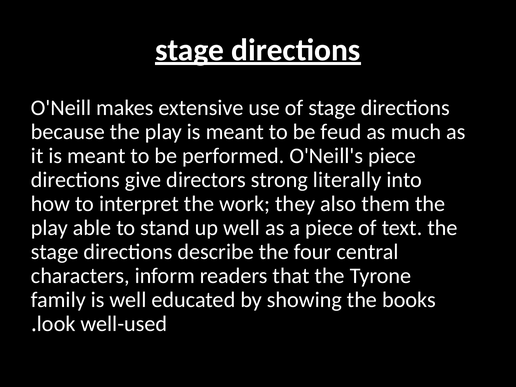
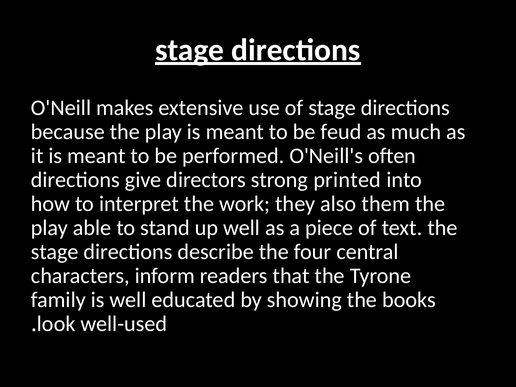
O'Neill's piece: piece -> often (392, 156)
literally: literally -> printed (347, 180)
